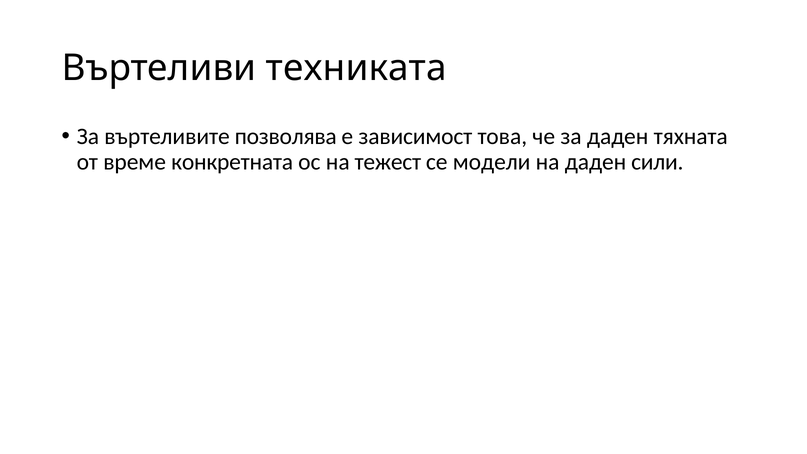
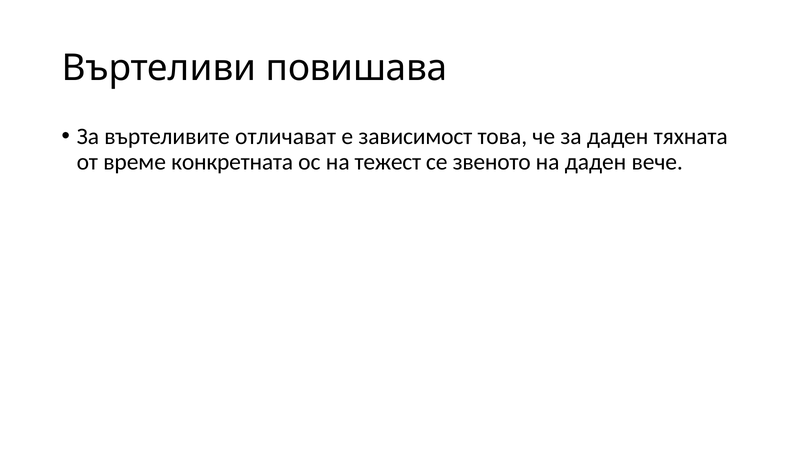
техниката: техниката -> повишава (357, 68)
позволява: позволява -> отличават (286, 136)
модели: модели -> звеното (492, 162)
сили: сили -> вече (657, 162)
